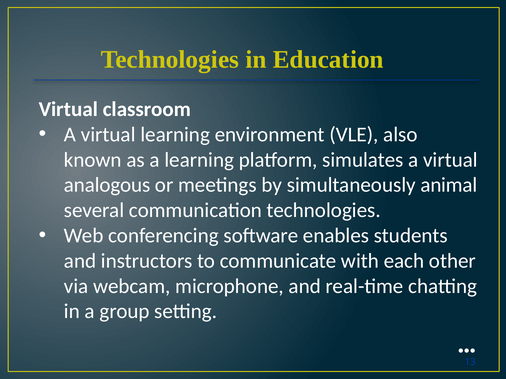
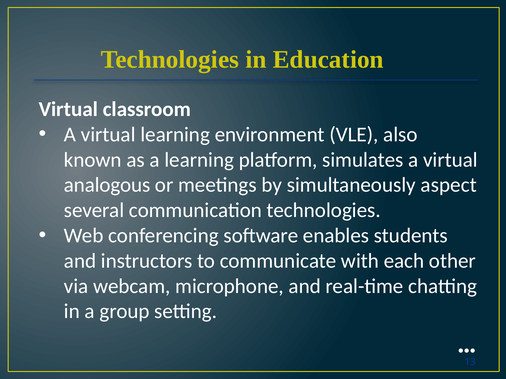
animal: animal -> aspect (449, 185)
